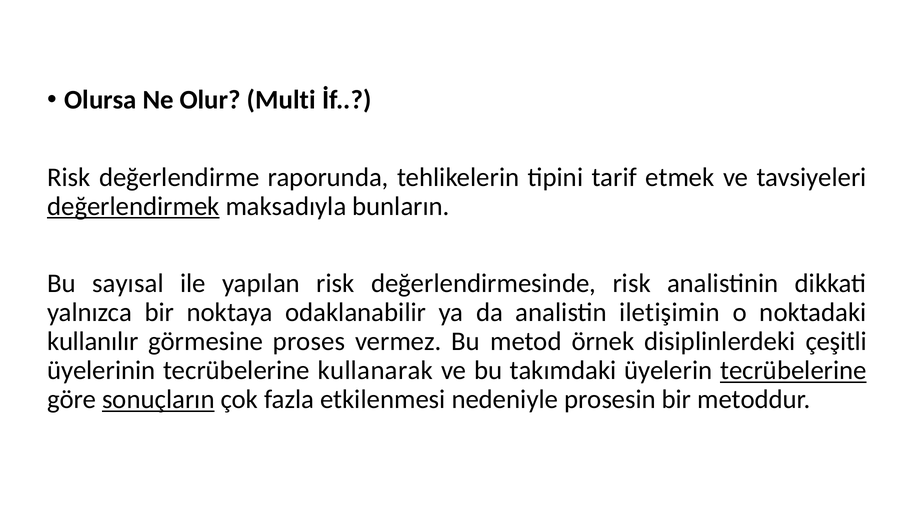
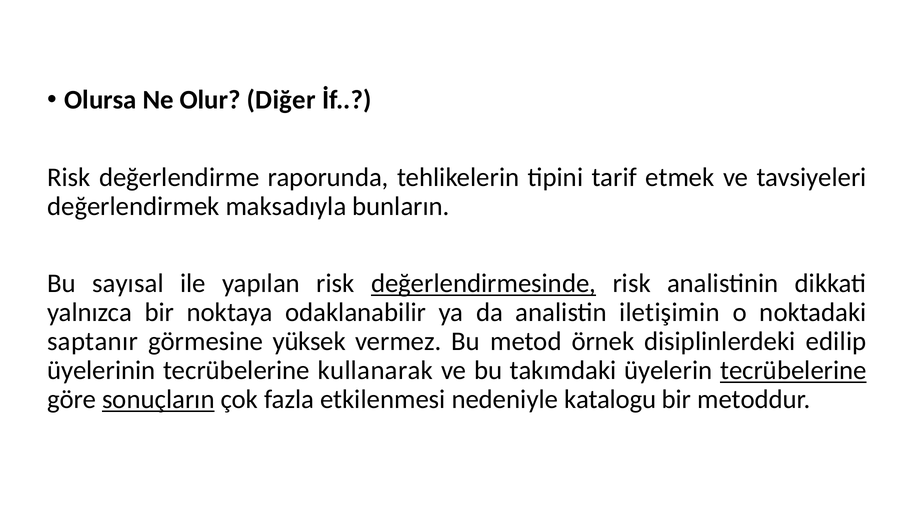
Multi: Multi -> Diğer (281, 100)
değerlendirmek underline: present -> none (133, 206)
değerlendirmesinde underline: none -> present (484, 283)
kullanılır: kullanılır -> saptanır (93, 341)
proses: proses -> yüksek (309, 341)
çeşitli: çeşitli -> edilip (836, 341)
prosesin: prosesin -> katalogu (610, 399)
